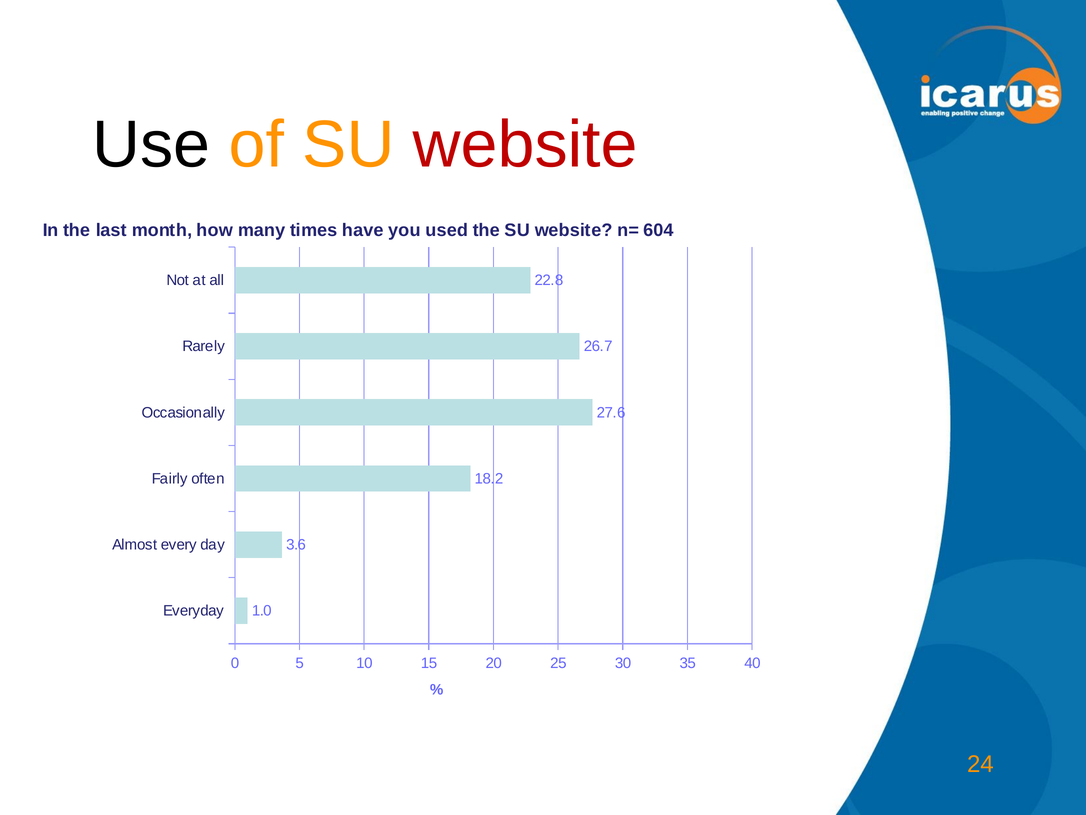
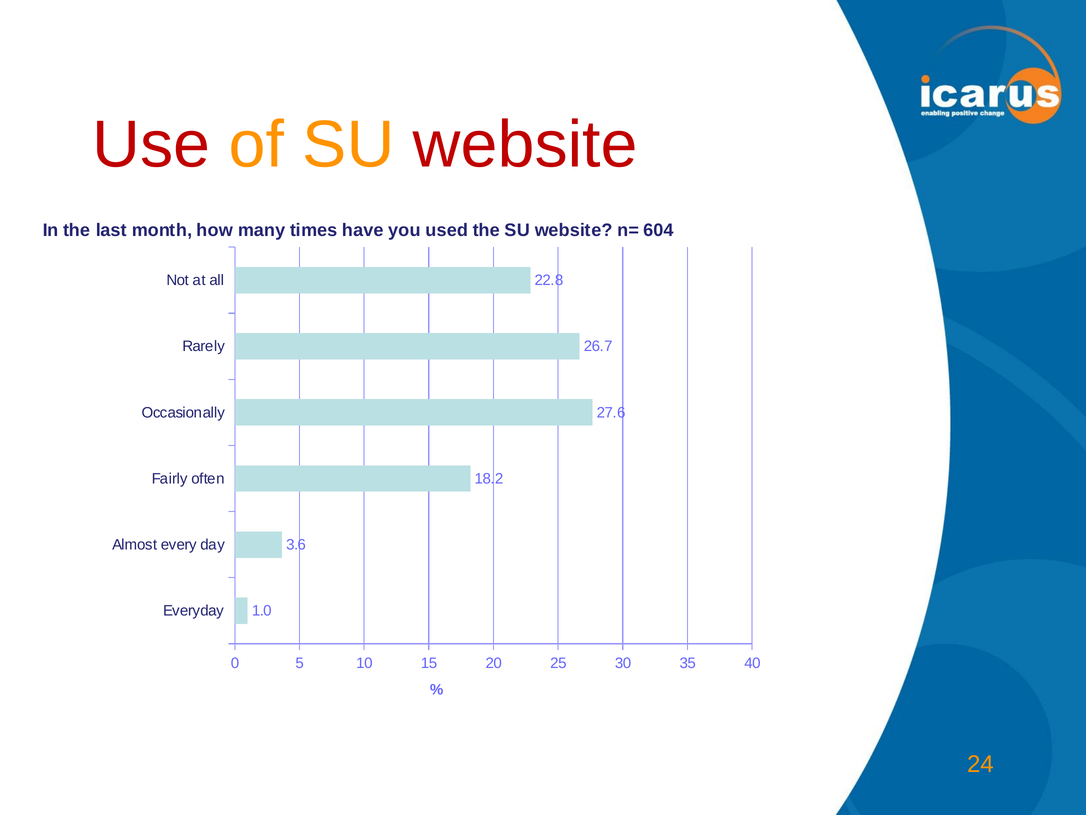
Use colour: black -> red (151, 145)
